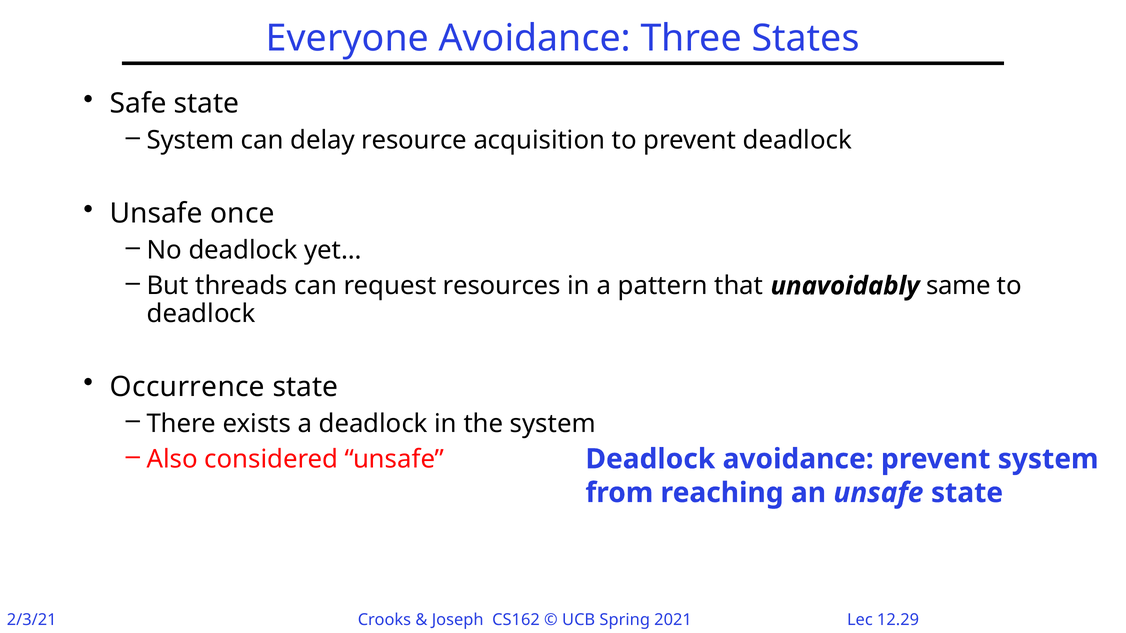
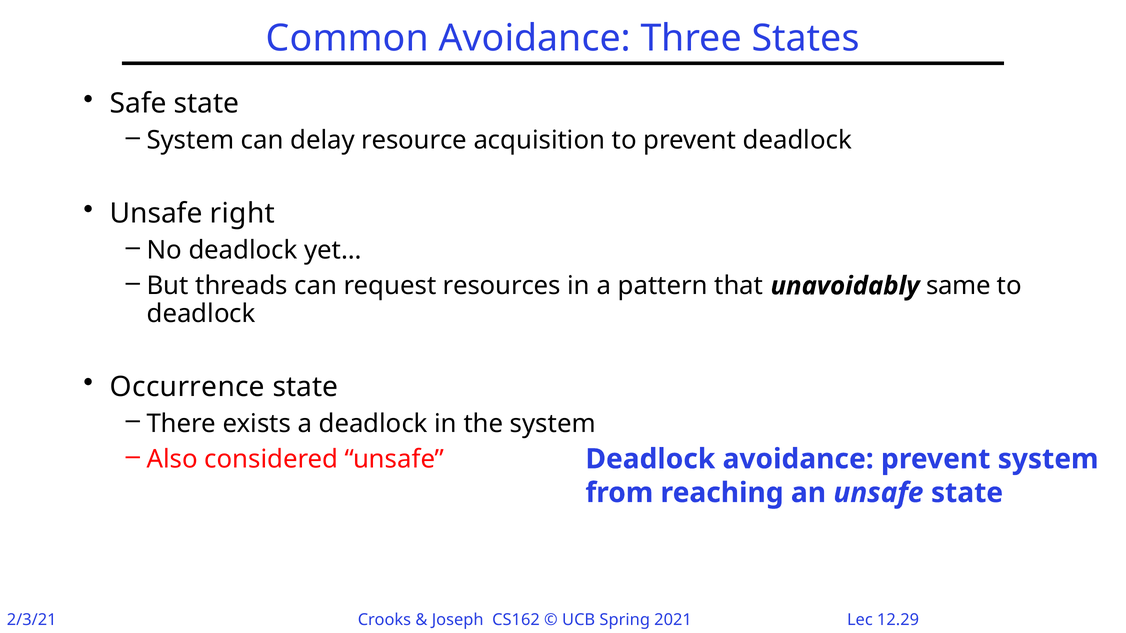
Everyone: Everyone -> Common (347, 38)
once: once -> right (242, 214)
